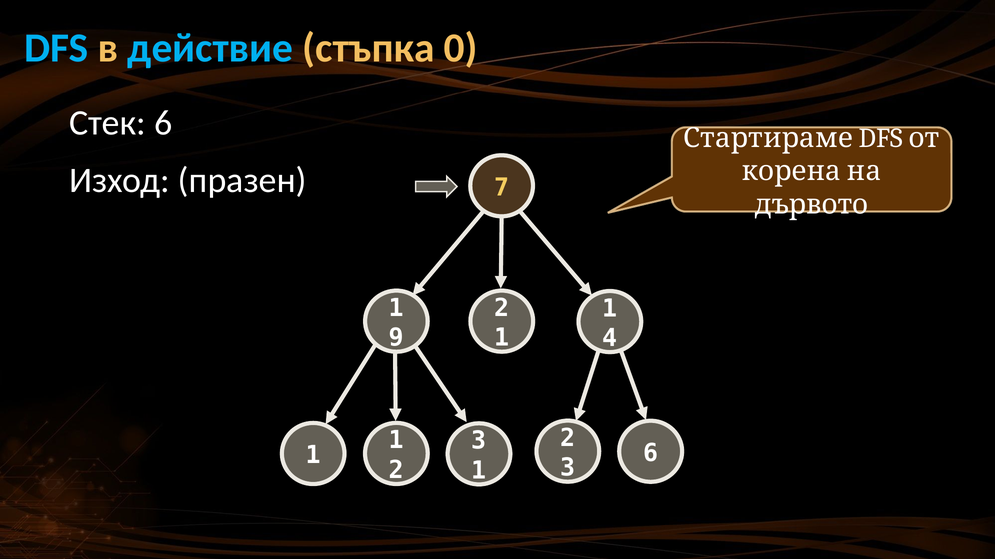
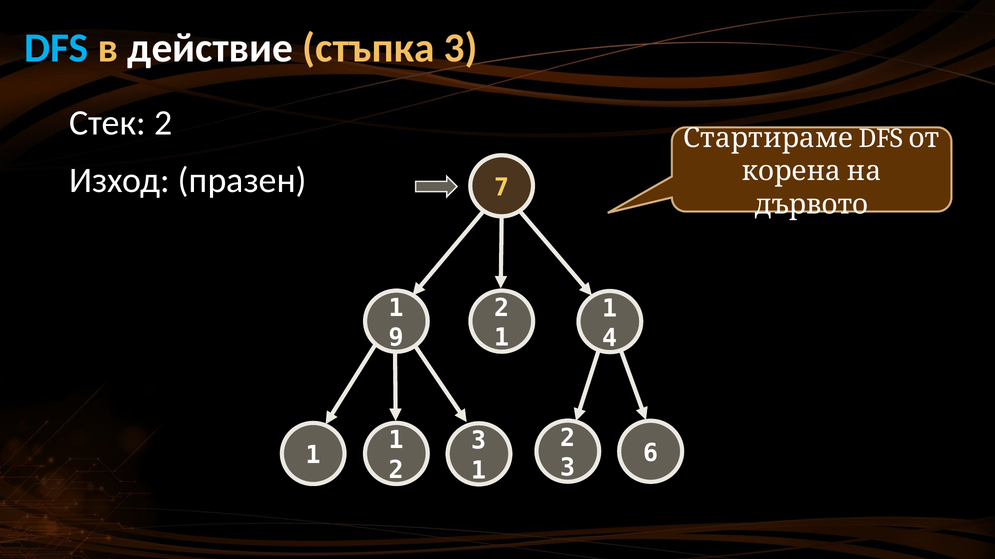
действие colour: light blue -> white (210, 48)
стъпка 0: 0 -> 3 (461, 48)
6: 6 -> 2 (163, 123)
